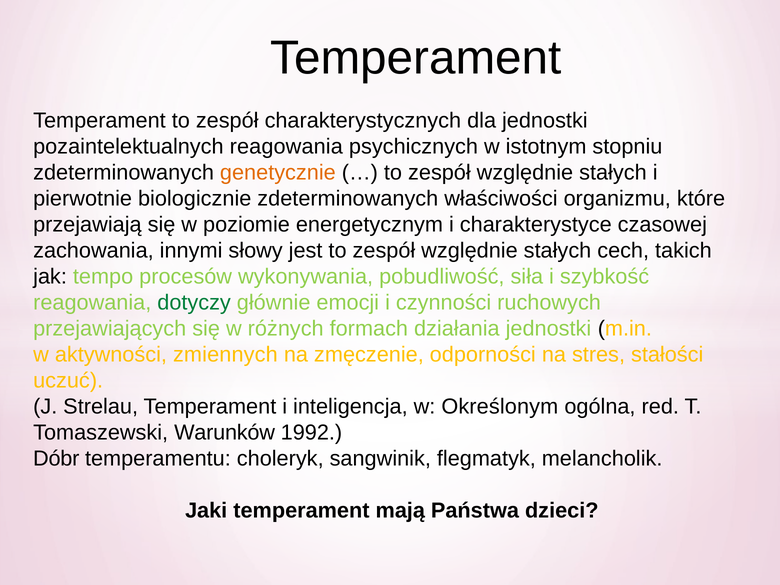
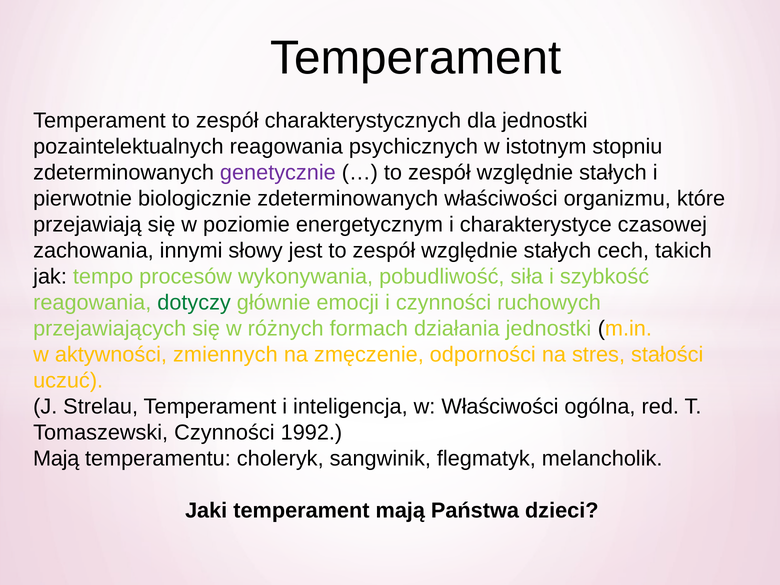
genetycznie colour: orange -> purple (278, 172)
w Określonym: Określonym -> Właściwości (500, 407)
Tomaszewski Warunków: Warunków -> Czynności (224, 433)
Dóbr: Dóbr -> Mają (56, 459)
